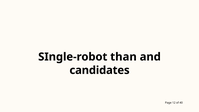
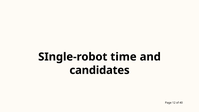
than: than -> time (123, 57)
